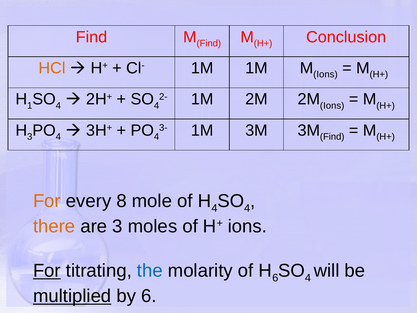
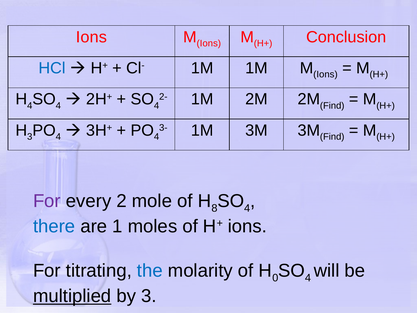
Find: Find -> Ions (91, 37)
Find: Find -> Ions (209, 43)
HCl colour: orange -> blue (52, 68)
1: 1 -> 4 (30, 105)
2M Ions: Ions -> Find (332, 105)
For colour: orange -> purple (47, 201)
8: 8 -> 2 (122, 201)
4: 4 -> 8 (214, 208)
there colour: orange -> blue (54, 226)
are 3: 3 -> 1 (117, 226)
For underline: present -> none (47, 271)
6: 6 -> 0 (275, 278)
by 6: 6 -> 3 (149, 296)
